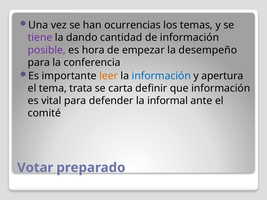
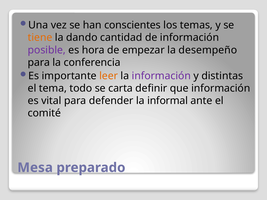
ocurrencias: ocurrencias -> conscientes (132, 25)
tiene colour: purple -> orange (40, 38)
información colour: blue -> purple (161, 76)
apertura: apertura -> distintas (222, 76)
trata: trata -> todo (81, 88)
Votar: Votar -> Mesa (35, 168)
